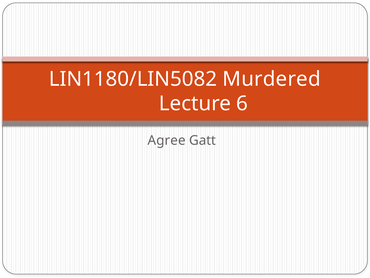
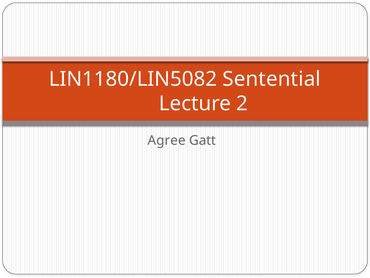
Murdered: Murdered -> Sentential (272, 79)
6: 6 -> 2 (242, 103)
